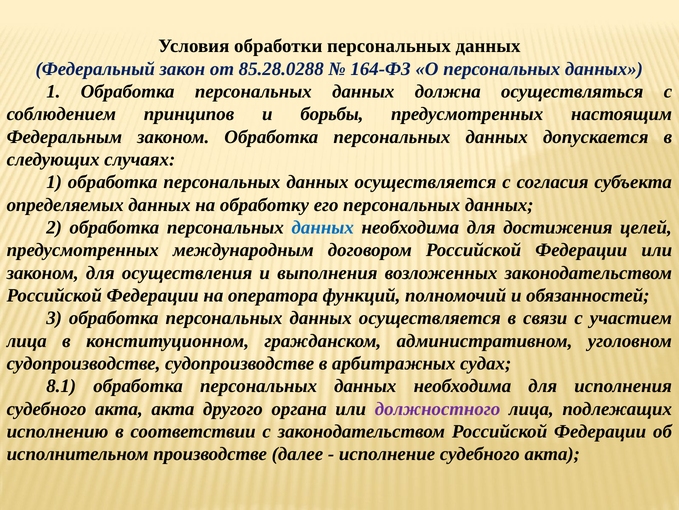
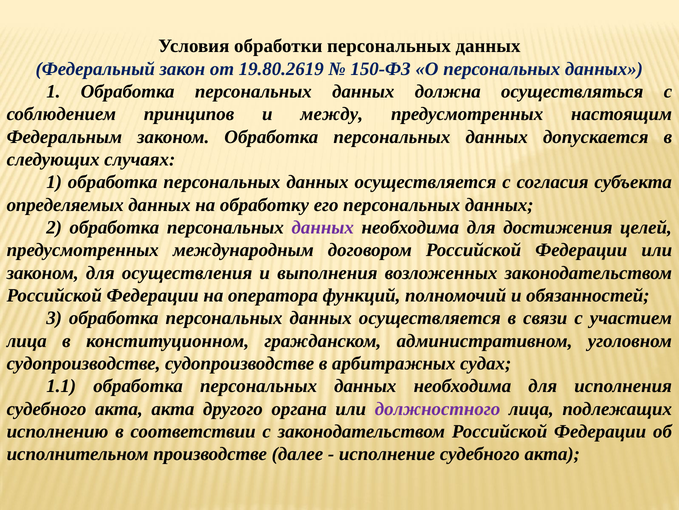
85.28.0288: 85.28.0288 -> 19.80.2619 (281, 69)
164-ФЗ: 164-ФЗ -> 150-ФЗ (381, 69)
борьбы: борьбы -> между (332, 114)
данных colour: blue -> purple (323, 227)
8.1: 8.1 -> 1.1 (61, 386)
